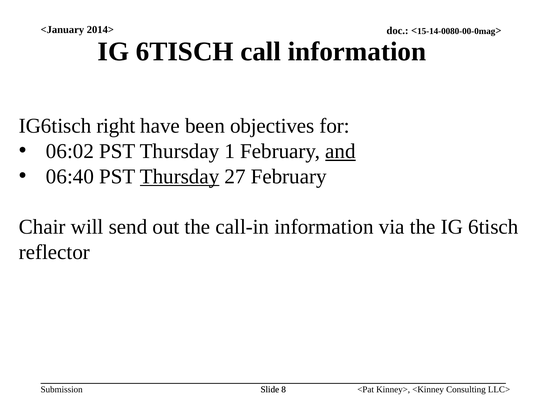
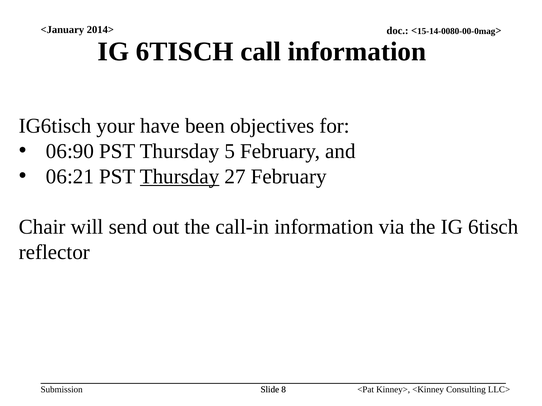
right: right -> your (116, 126)
06:02: 06:02 -> 06:90 (70, 151)
1: 1 -> 5 (230, 151)
and underline: present -> none (340, 151)
06:40: 06:40 -> 06:21 (70, 177)
